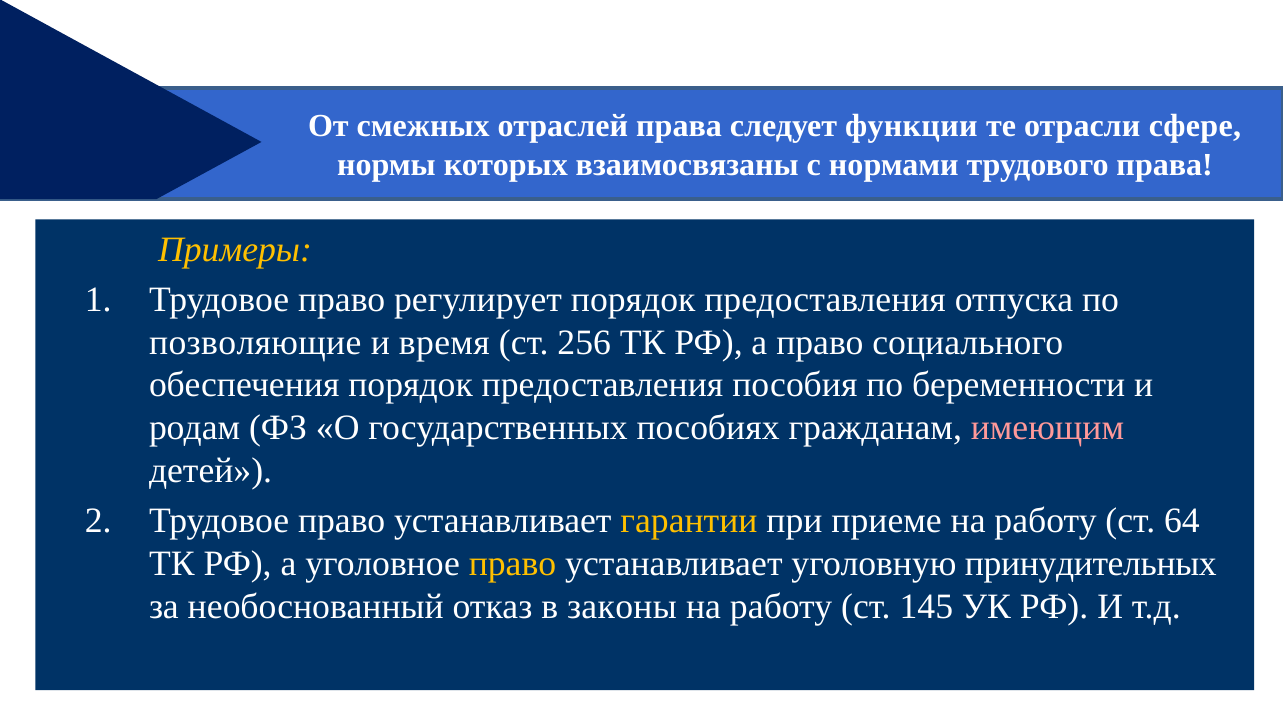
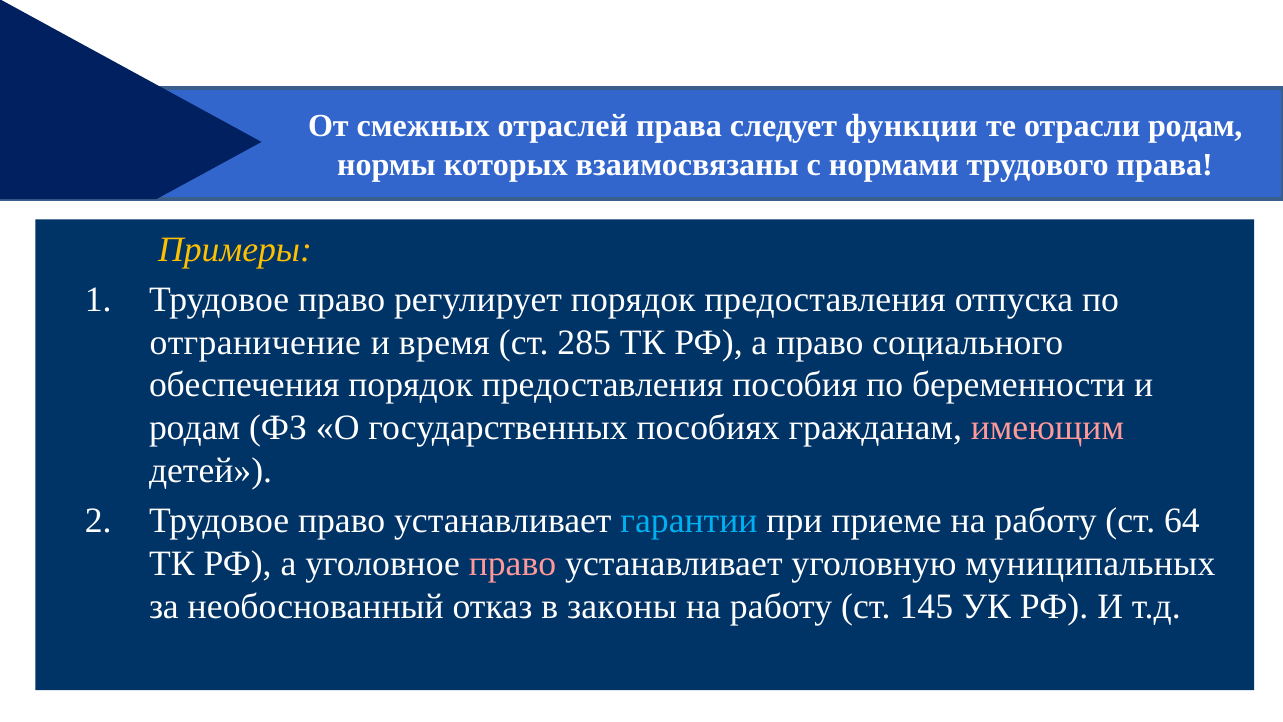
отрасли сфере: сфере -> родам (1195, 126)
позволяющие: позволяющие -> отграничение (255, 342)
256: 256 -> 285 (584, 342)
гарантии colour: yellow -> light blue (689, 521)
право colour: yellow -> pink (512, 563)
принудительных: принудительных -> муниципальных (1090, 563)
